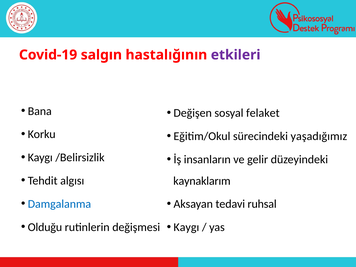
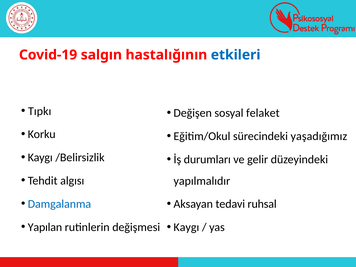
etkileri colour: purple -> blue (236, 55)
Bana: Bana -> Tıpkı (40, 111)
insanların: insanların -> durumları (207, 159)
kaynaklarım: kaynaklarım -> yapılmalıdır (202, 181)
Olduğu: Olduğu -> Yapılan (45, 227)
